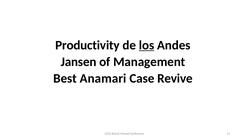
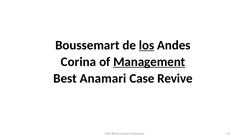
Productivity: Productivity -> Boussemart (87, 45)
Jansen: Jansen -> Corina (78, 62)
Management underline: none -> present (149, 62)
